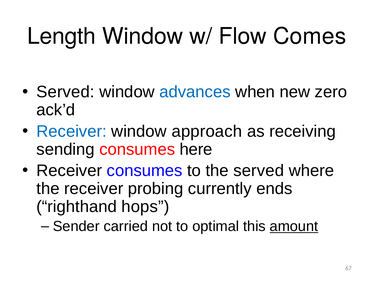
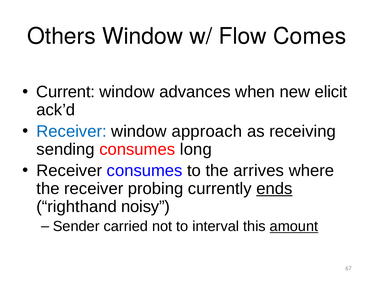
Length: Length -> Others (61, 36)
Served: Served -> Current (66, 92)
advances colour: blue -> black (195, 92)
zero: zero -> elicit (331, 92)
here: here -> long (196, 149)
the served: served -> arrives (259, 170)
ends underline: none -> present (274, 188)
hops: hops -> noisy (146, 206)
optimal: optimal -> interval (216, 226)
